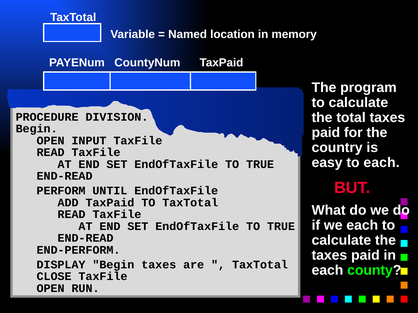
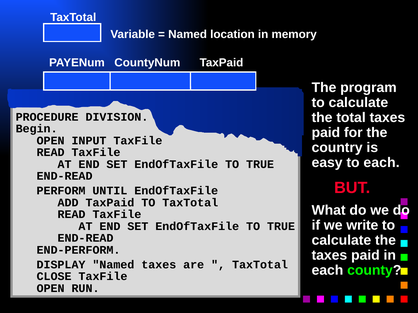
we each: each -> write (362, 226)
DISPLAY Begin: Begin -> Named (113, 265)
